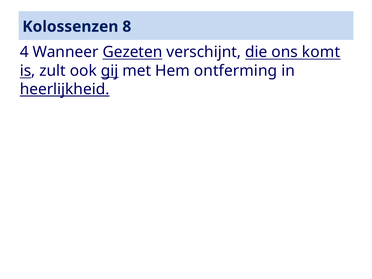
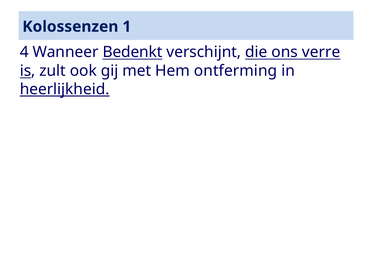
8: 8 -> 1 (127, 27)
Gezeten: Gezeten -> Bedenkt (133, 52)
komt: komt -> verre (321, 52)
gij underline: present -> none (110, 71)
